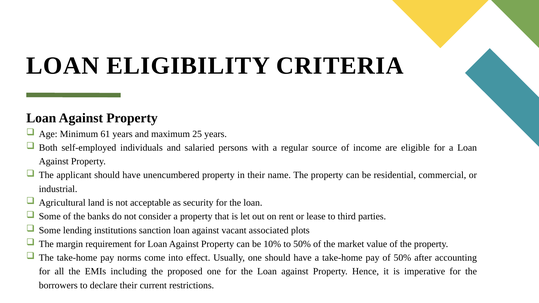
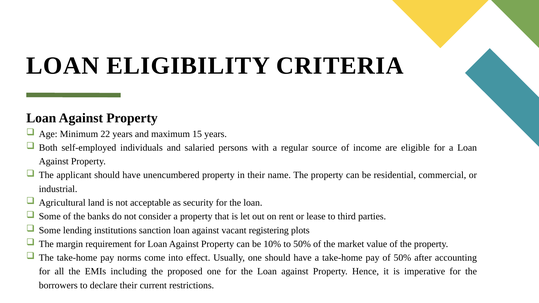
61: 61 -> 22 (105, 134)
25: 25 -> 15 (197, 134)
associated: associated -> registering (269, 230)
